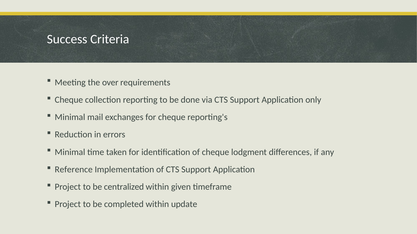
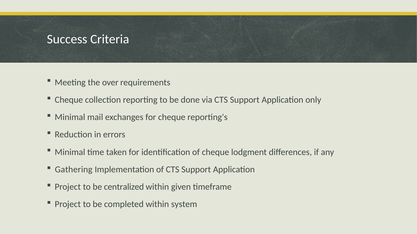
Reference: Reference -> Gathering (74, 170)
update: update -> system (184, 205)
